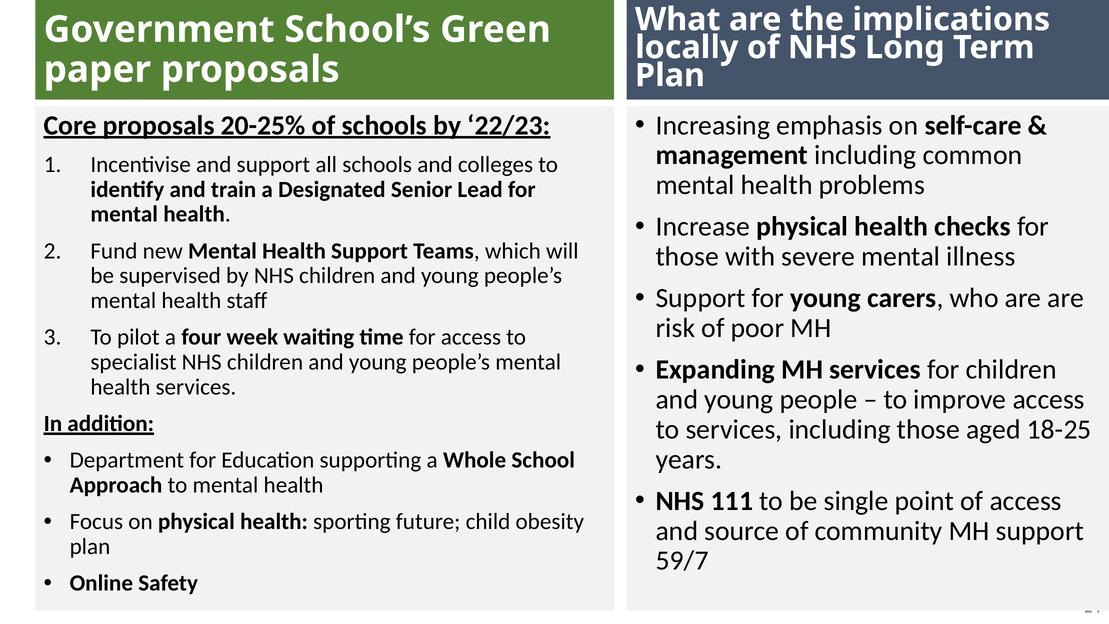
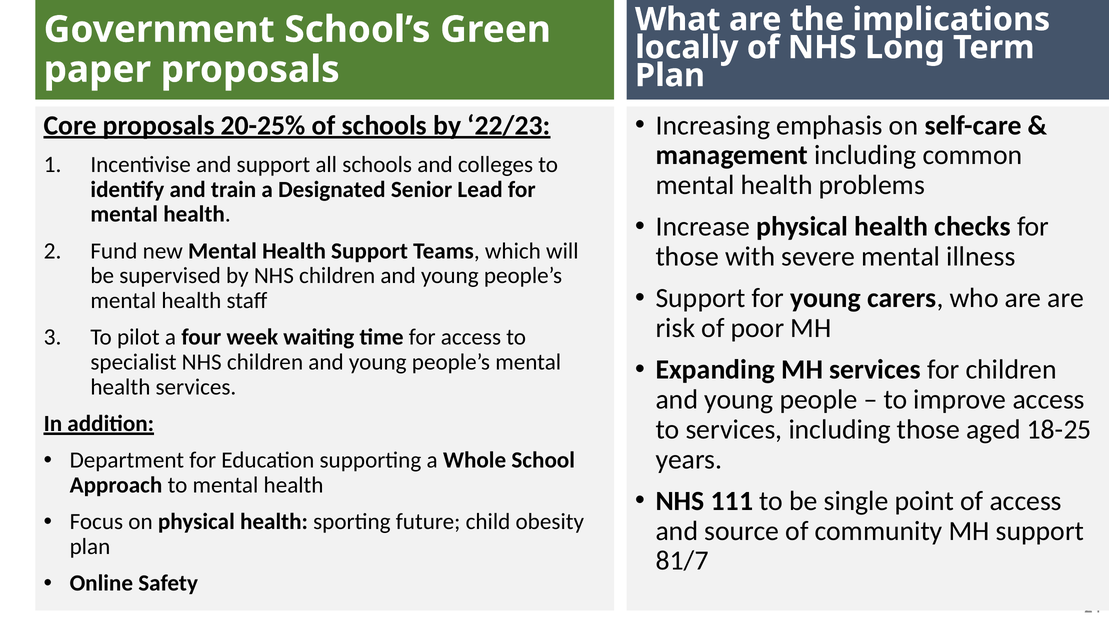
59/7: 59/7 -> 81/7 (682, 561)
